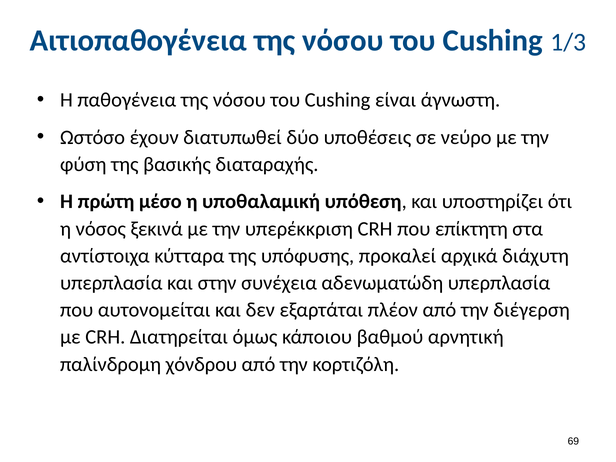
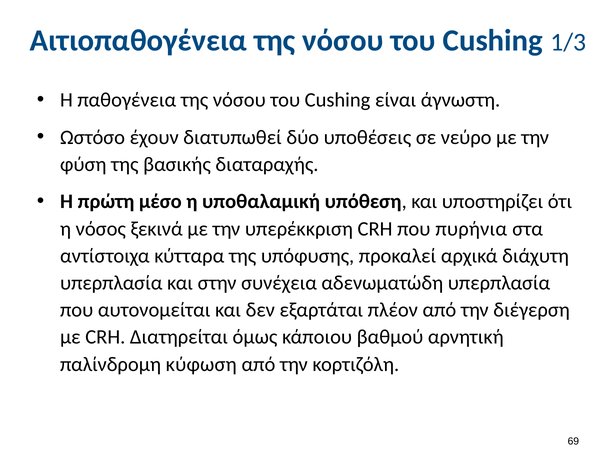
επίκτητη: επίκτητη -> πυρήνια (471, 229)
χόνδρου: χόνδρου -> κύφωση (201, 364)
